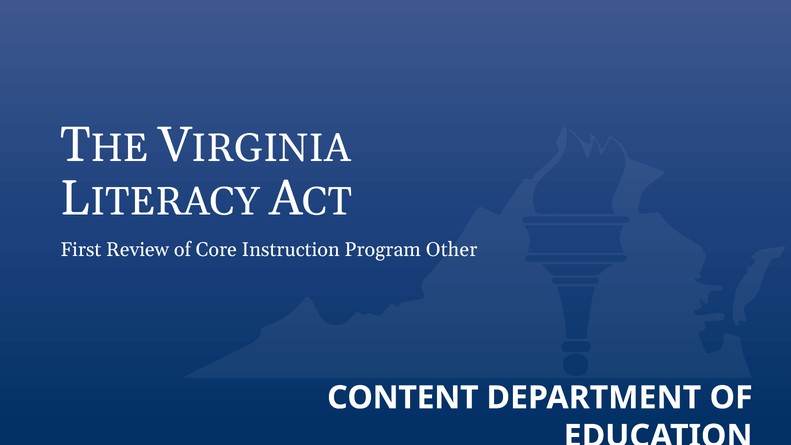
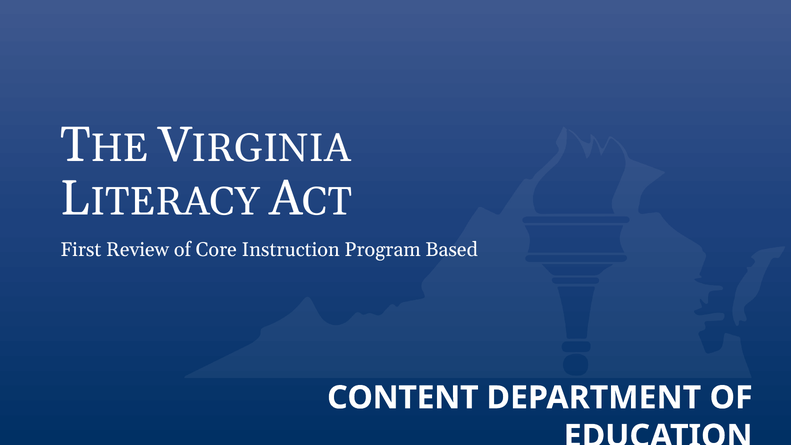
Other: Other -> Based (452, 249)
